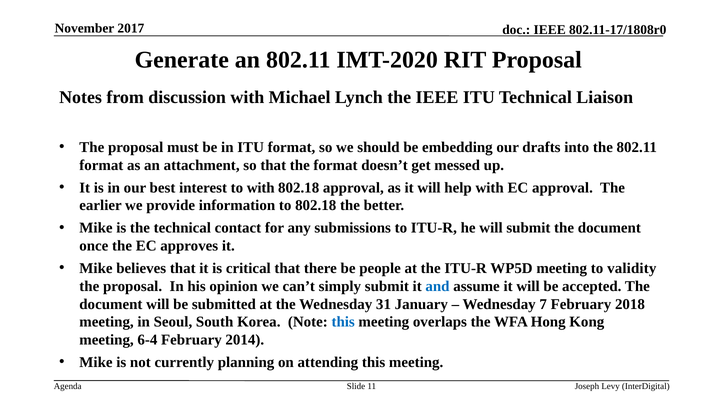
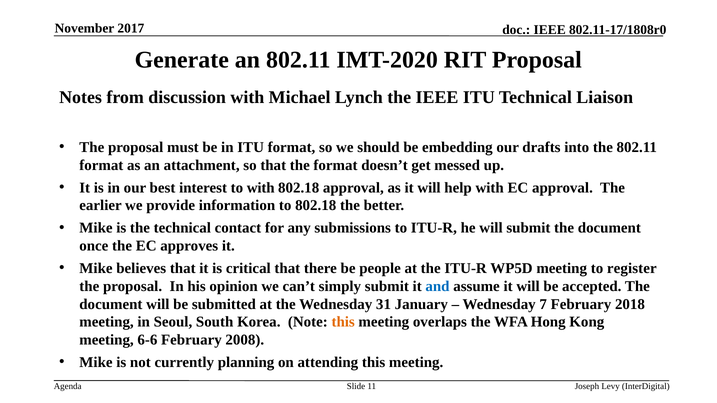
validity: validity -> register (632, 268)
this colour: blue -> orange (343, 322)
6-4: 6-4 -> 6-6 (147, 340)
2014: 2014 -> 2008 (245, 340)
